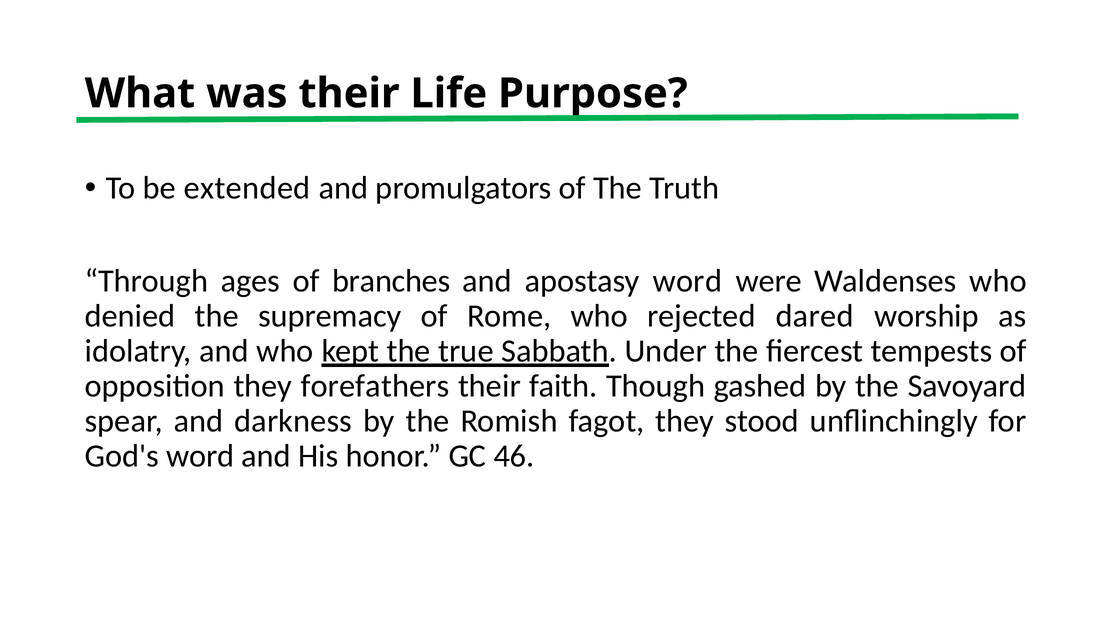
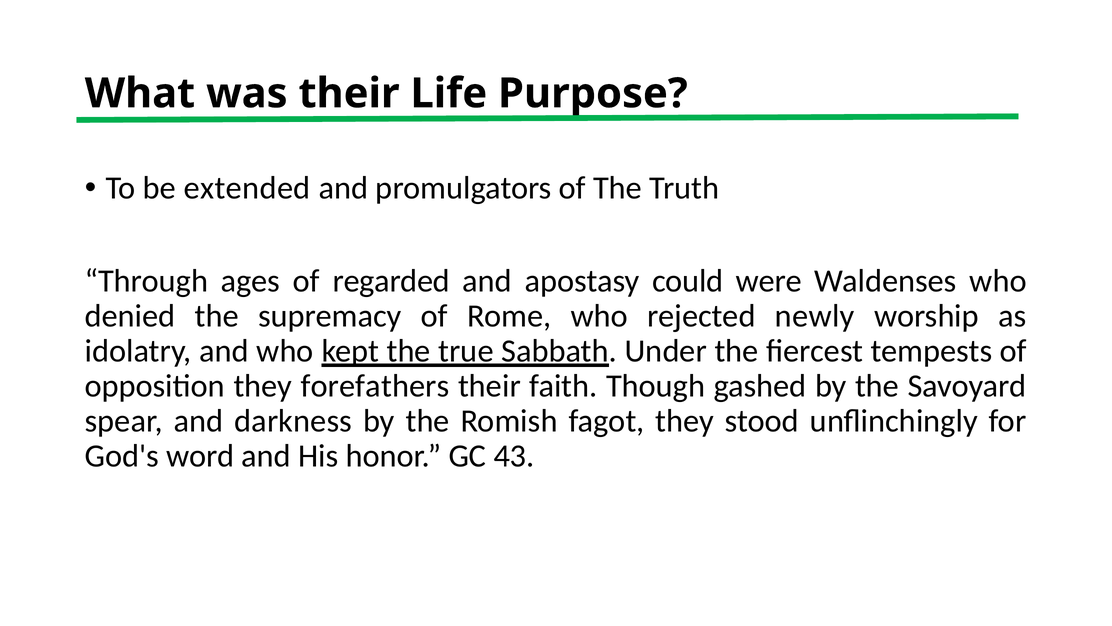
branches: branches -> regarded (391, 281)
apostasy word: word -> could (688, 281)
dared: dared -> newly (815, 316)
46: 46 -> 43 (514, 456)
